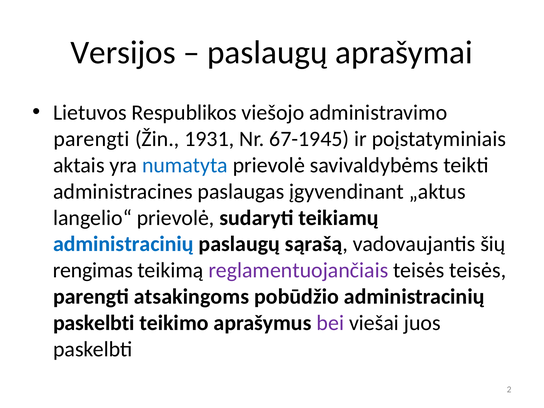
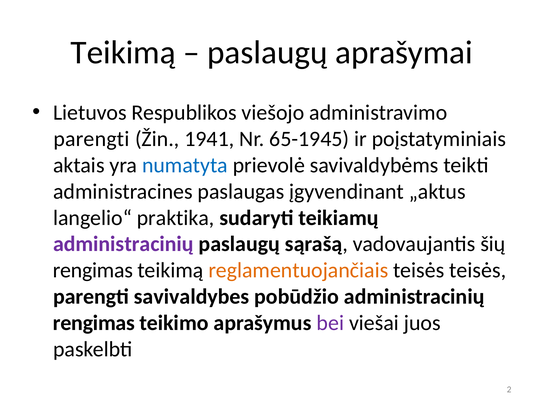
Versijos: Versijos -> Teikimą (123, 53)
1931: 1931 -> 1941 (209, 139)
67-1945: 67-1945 -> 65-1945 (309, 139)
langelio“ prievolė: prievolė -> praktika (176, 218)
administracinių colour: blue -> purple (123, 244)
reglamentuojančiais colour: purple -> orange (298, 270)
atsakingoms: atsakingoms -> savivaldybes (192, 297)
paskelbti: paskelbti -> rengimas (94, 323)
